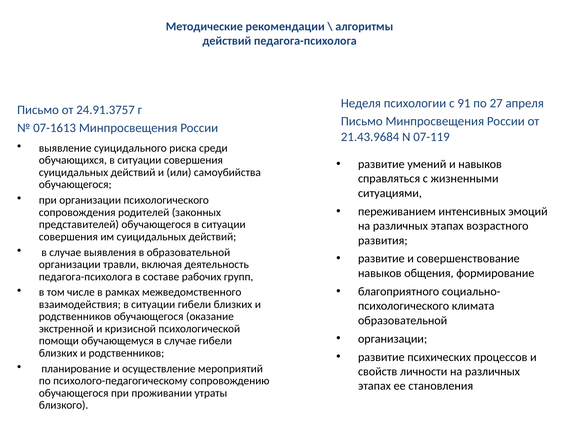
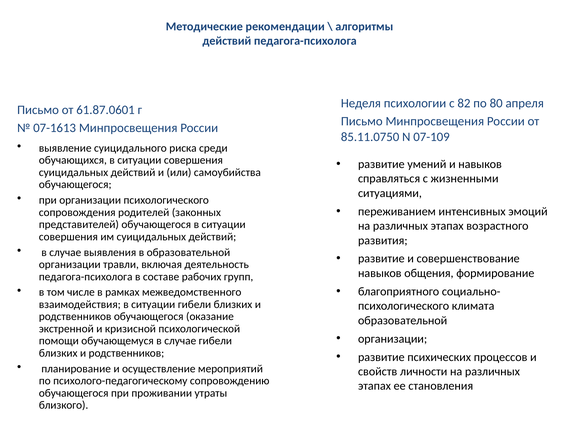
91: 91 -> 82 (464, 103)
27: 27 -> 80 (496, 103)
24.91.3757: 24.91.3757 -> 61.87.0601 (106, 110)
21.43.9684: 21.43.9684 -> 85.11.0750 (370, 137)
07-119: 07-119 -> 07-109 (431, 137)
